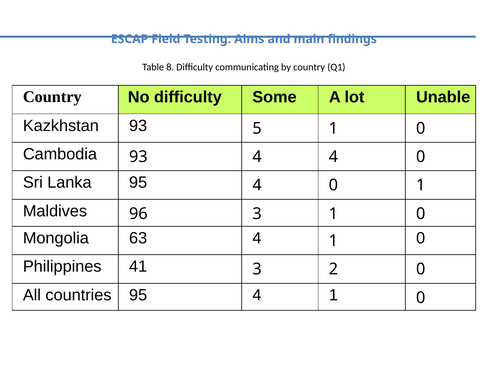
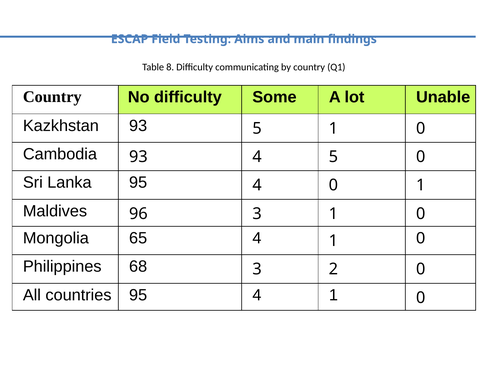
4 4: 4 -> 5 (334, 157)
63: 63 -> 65 (138, 238)
41: 41 -> 68 (138, 267)
